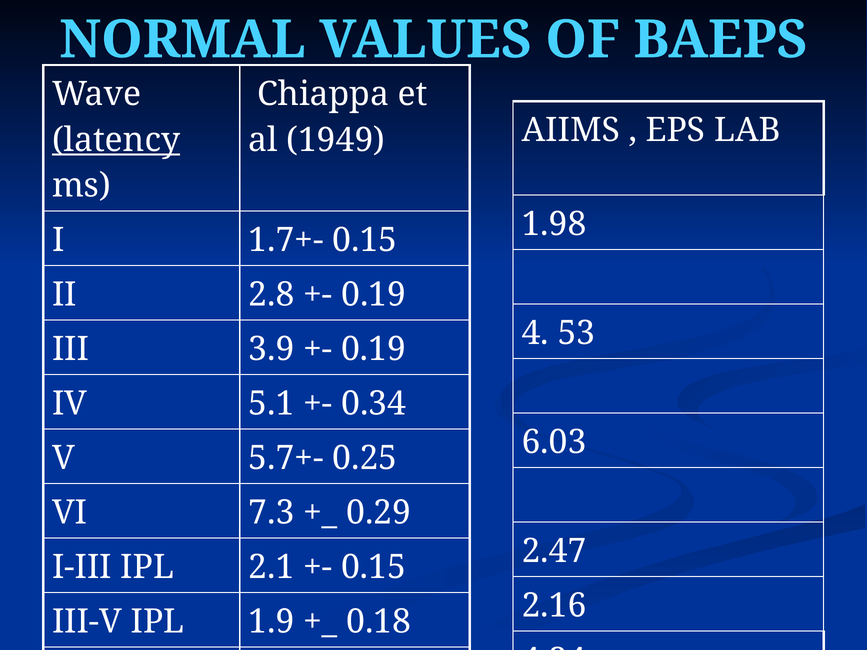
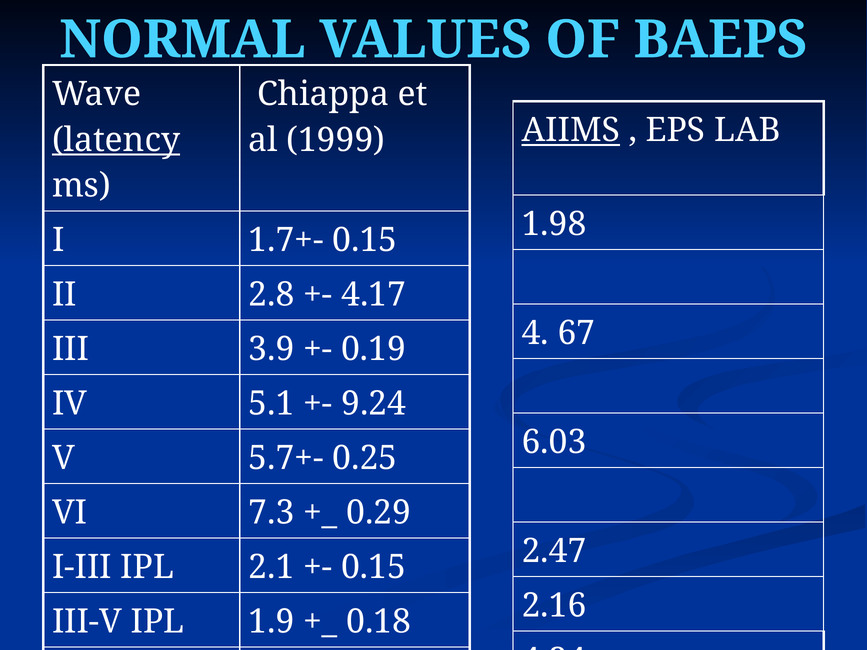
AIIMS underline: none -> present (571, 130)
1949: 1949 -> 1999 (336, 140)
0.19: 0.19 -> 4.17 (374, 295)
53: 53 -> 67 (576, 333)
0.34: 0.34 -> 9.24 (374, 404)
